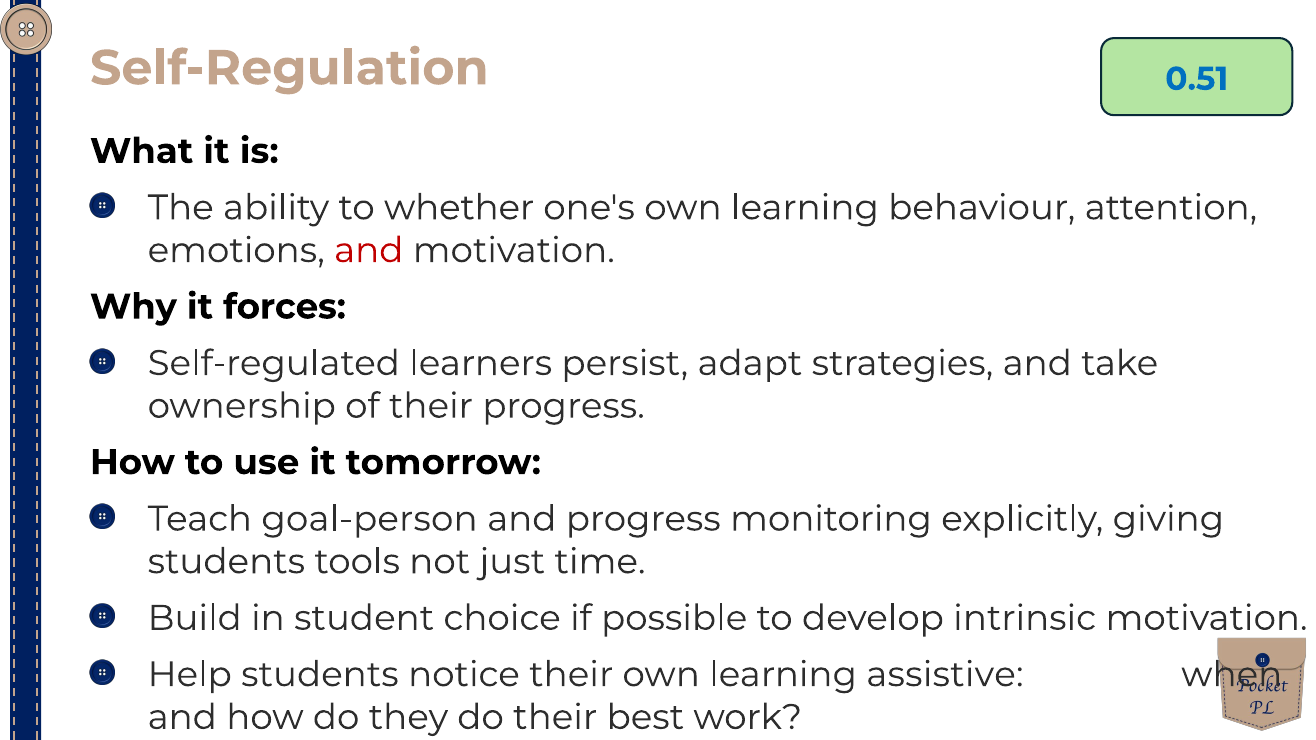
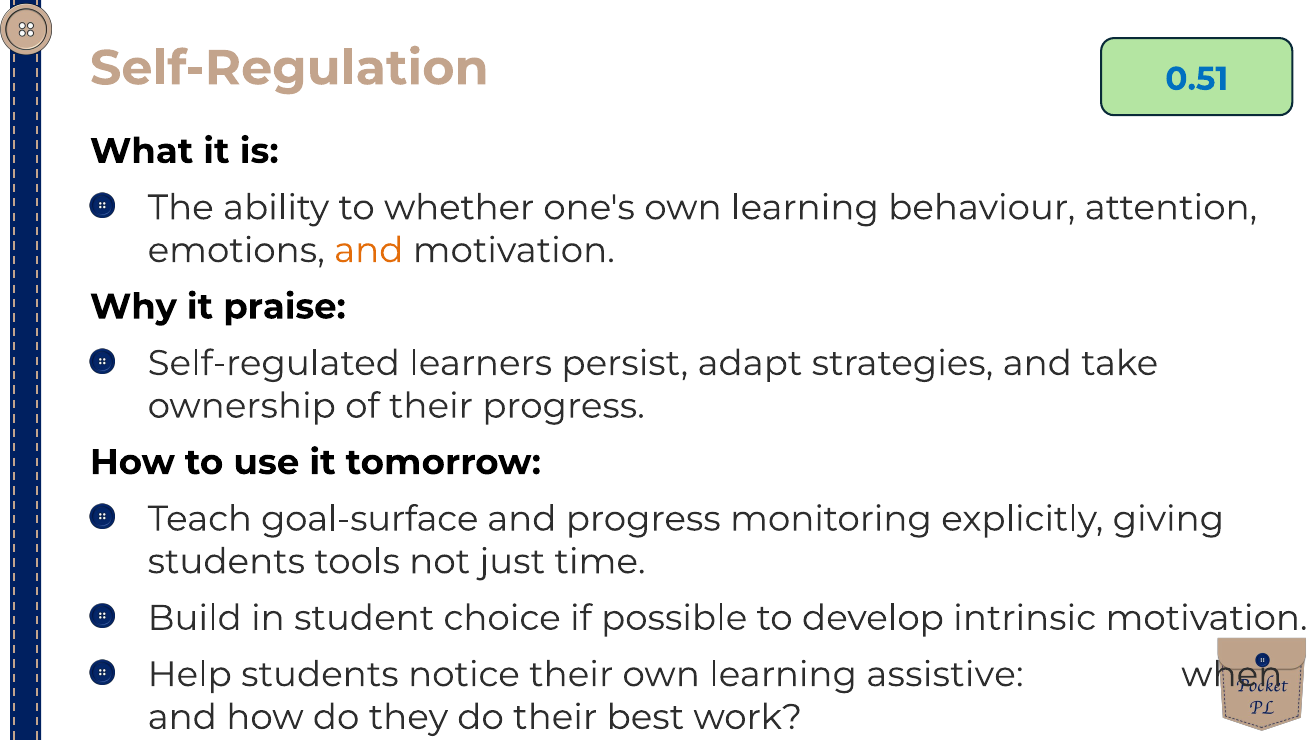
and colour: red -> orange (369, 250)
forces: forces -> praise (285, 307)
goal-person: goal-person -> goal-surface (370, 519)
